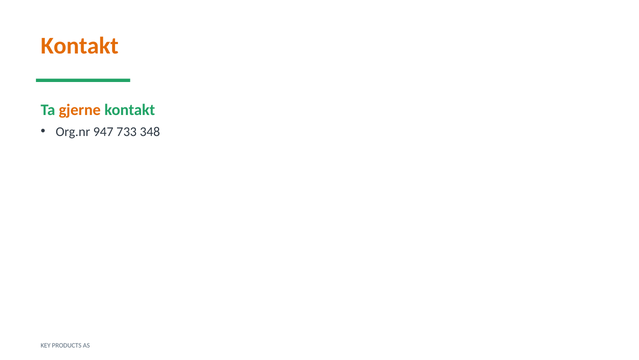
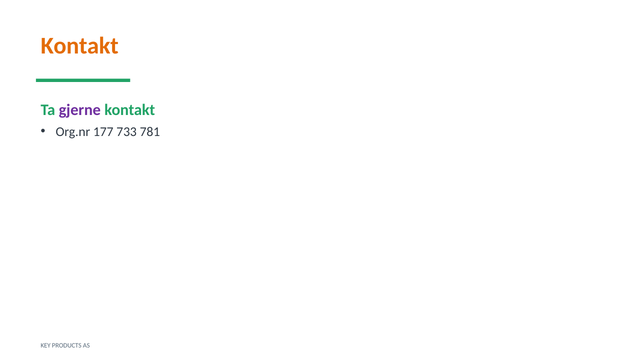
gjerne colour: orange -> purple (80, 110)
947: 947 -> 177 (103, 131)
348: 348 -> 781 (150, 131)
